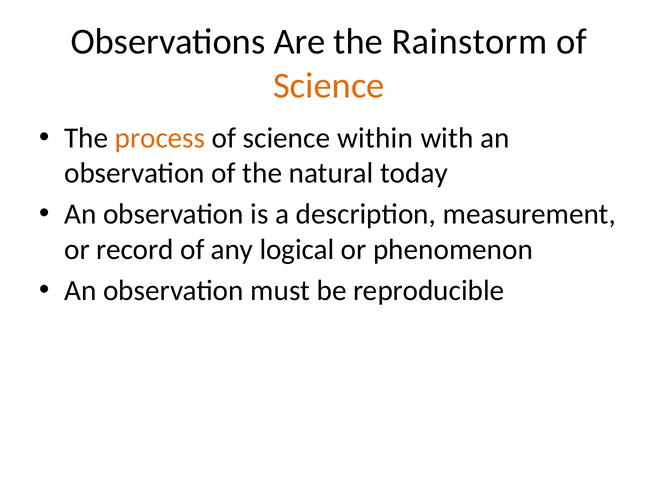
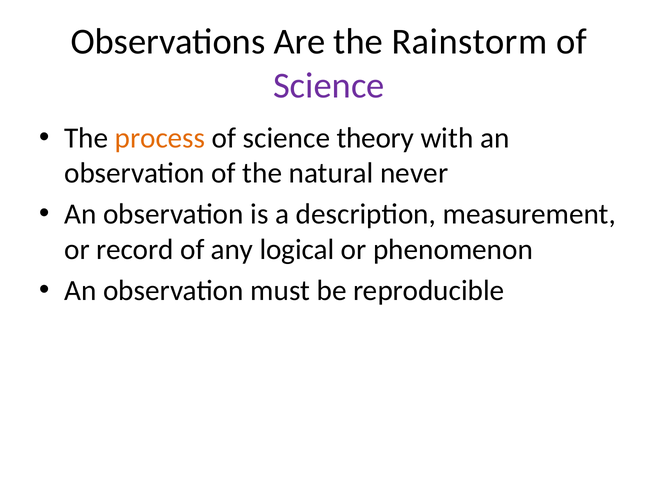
Science colour: orange -> purple (329, 85)
within: within -> theory (375, 138)
today: today -> never (414, 173)
